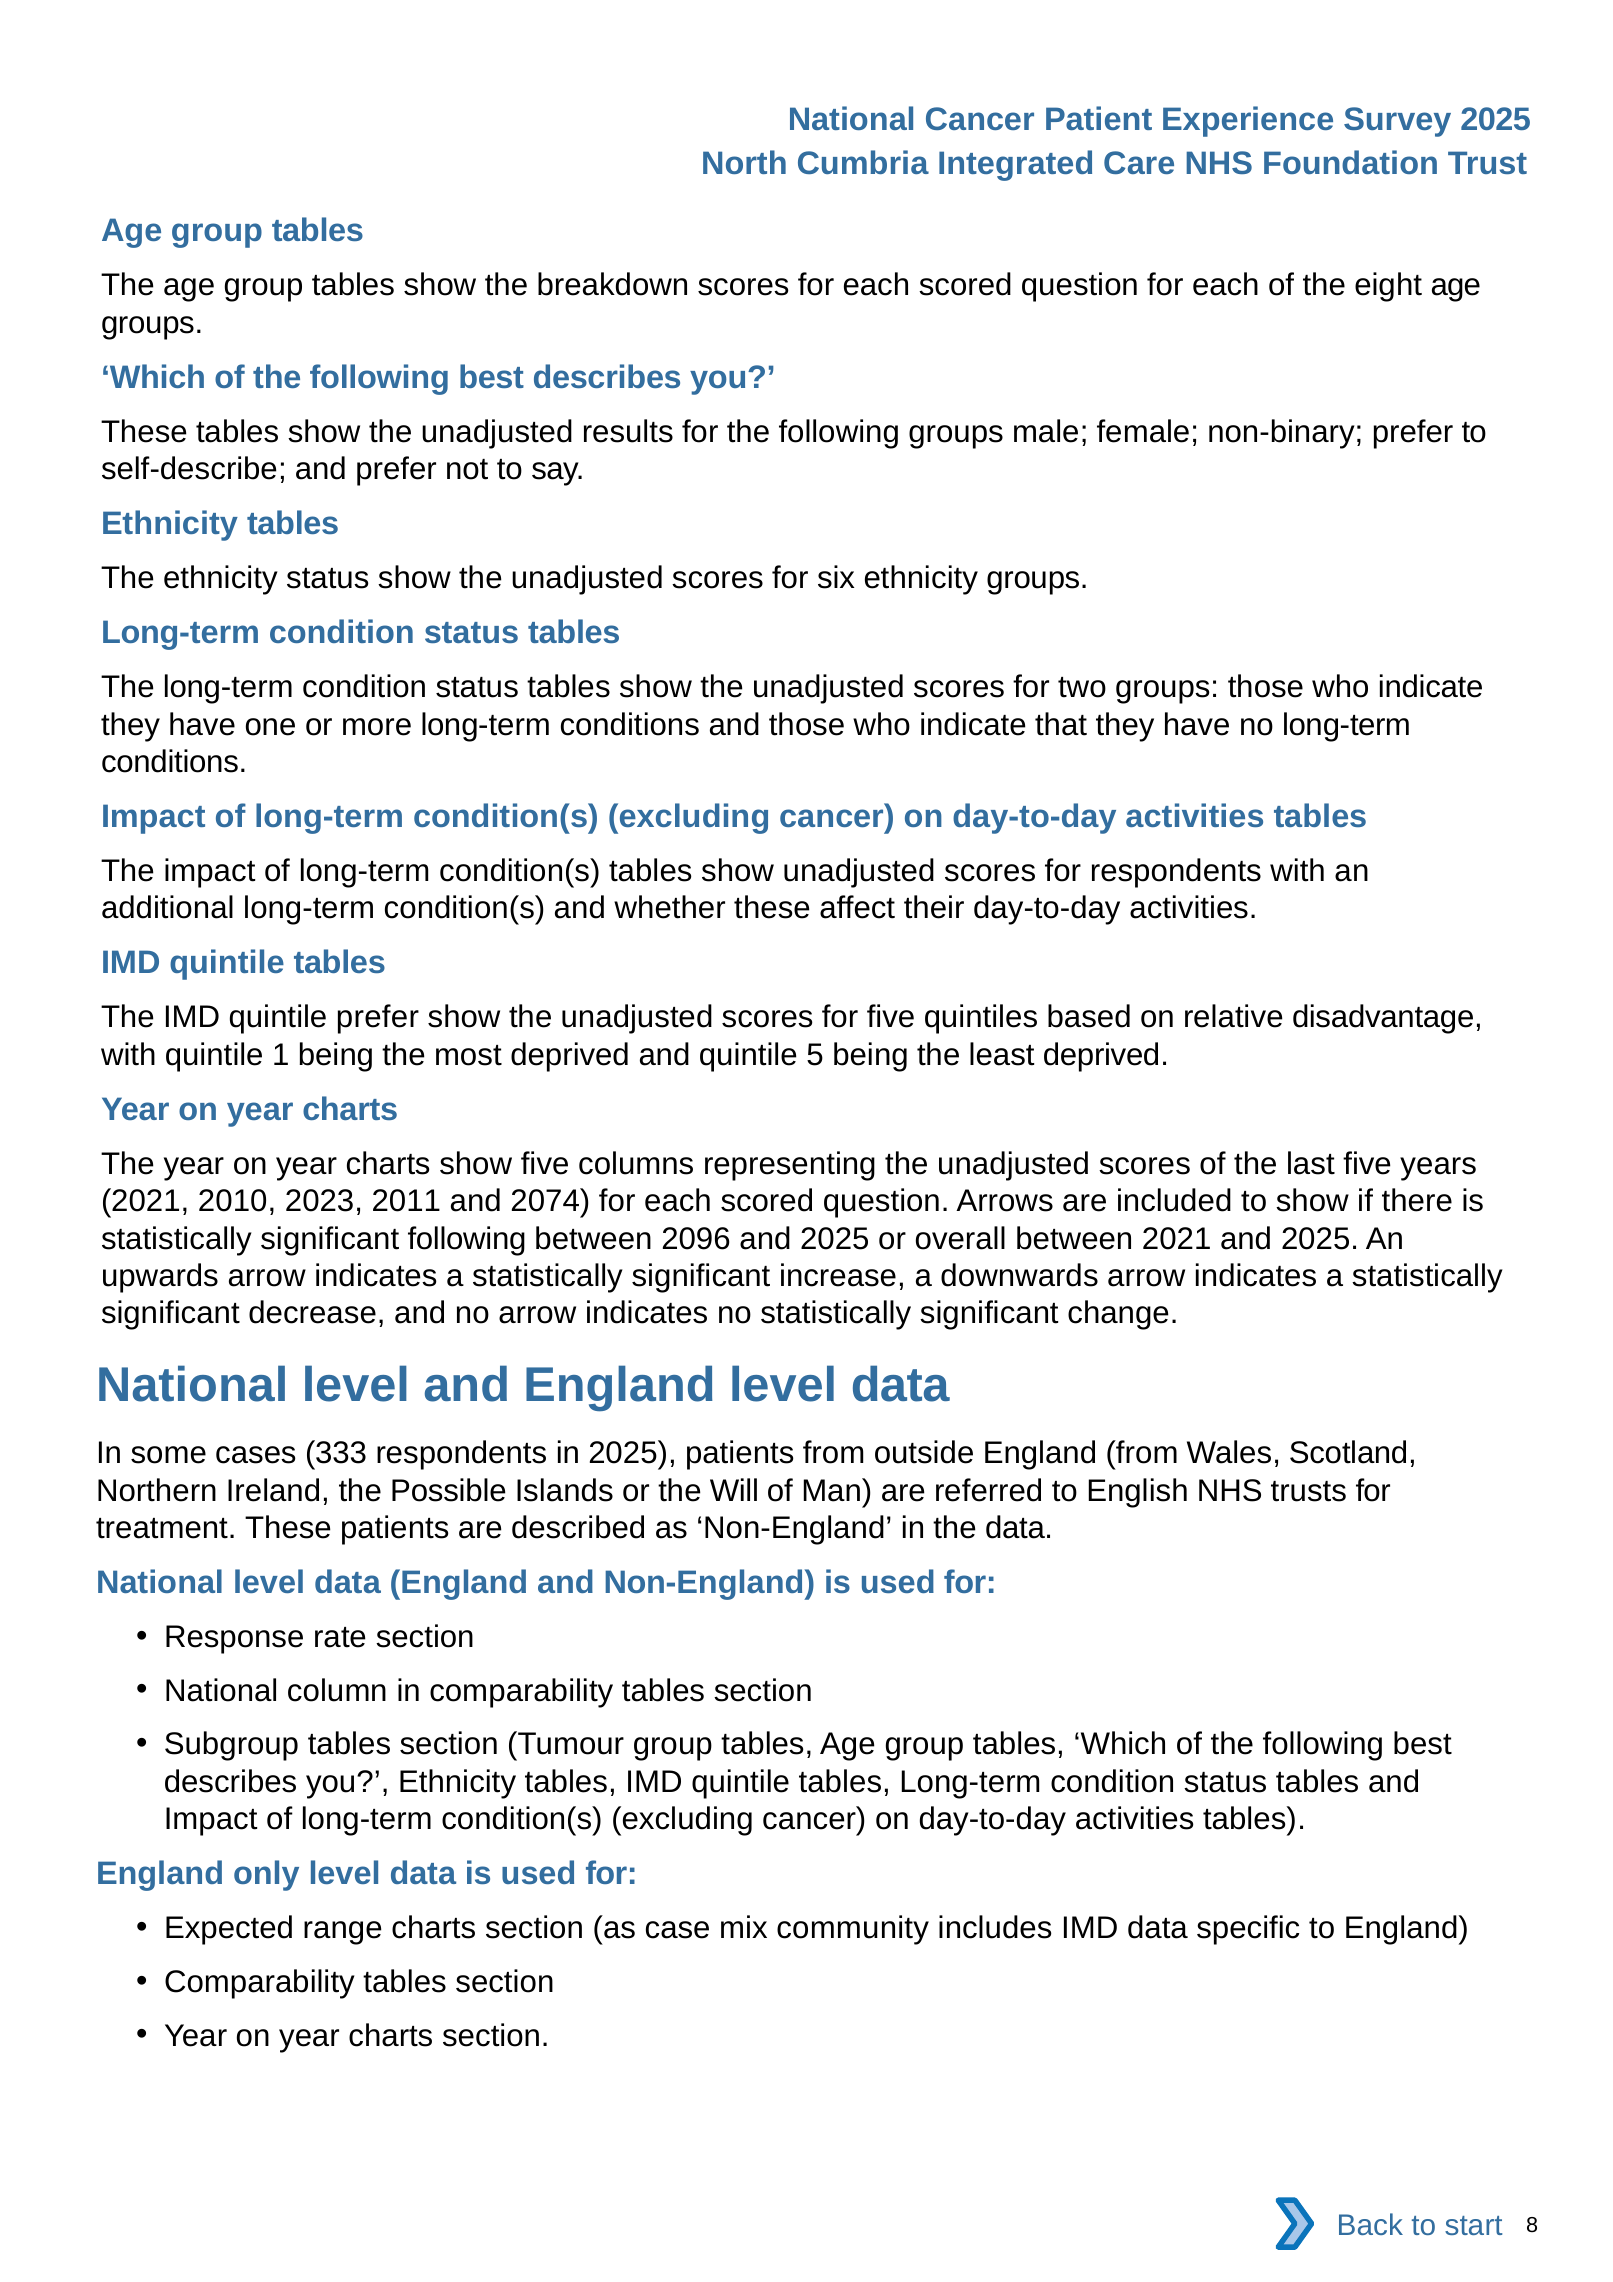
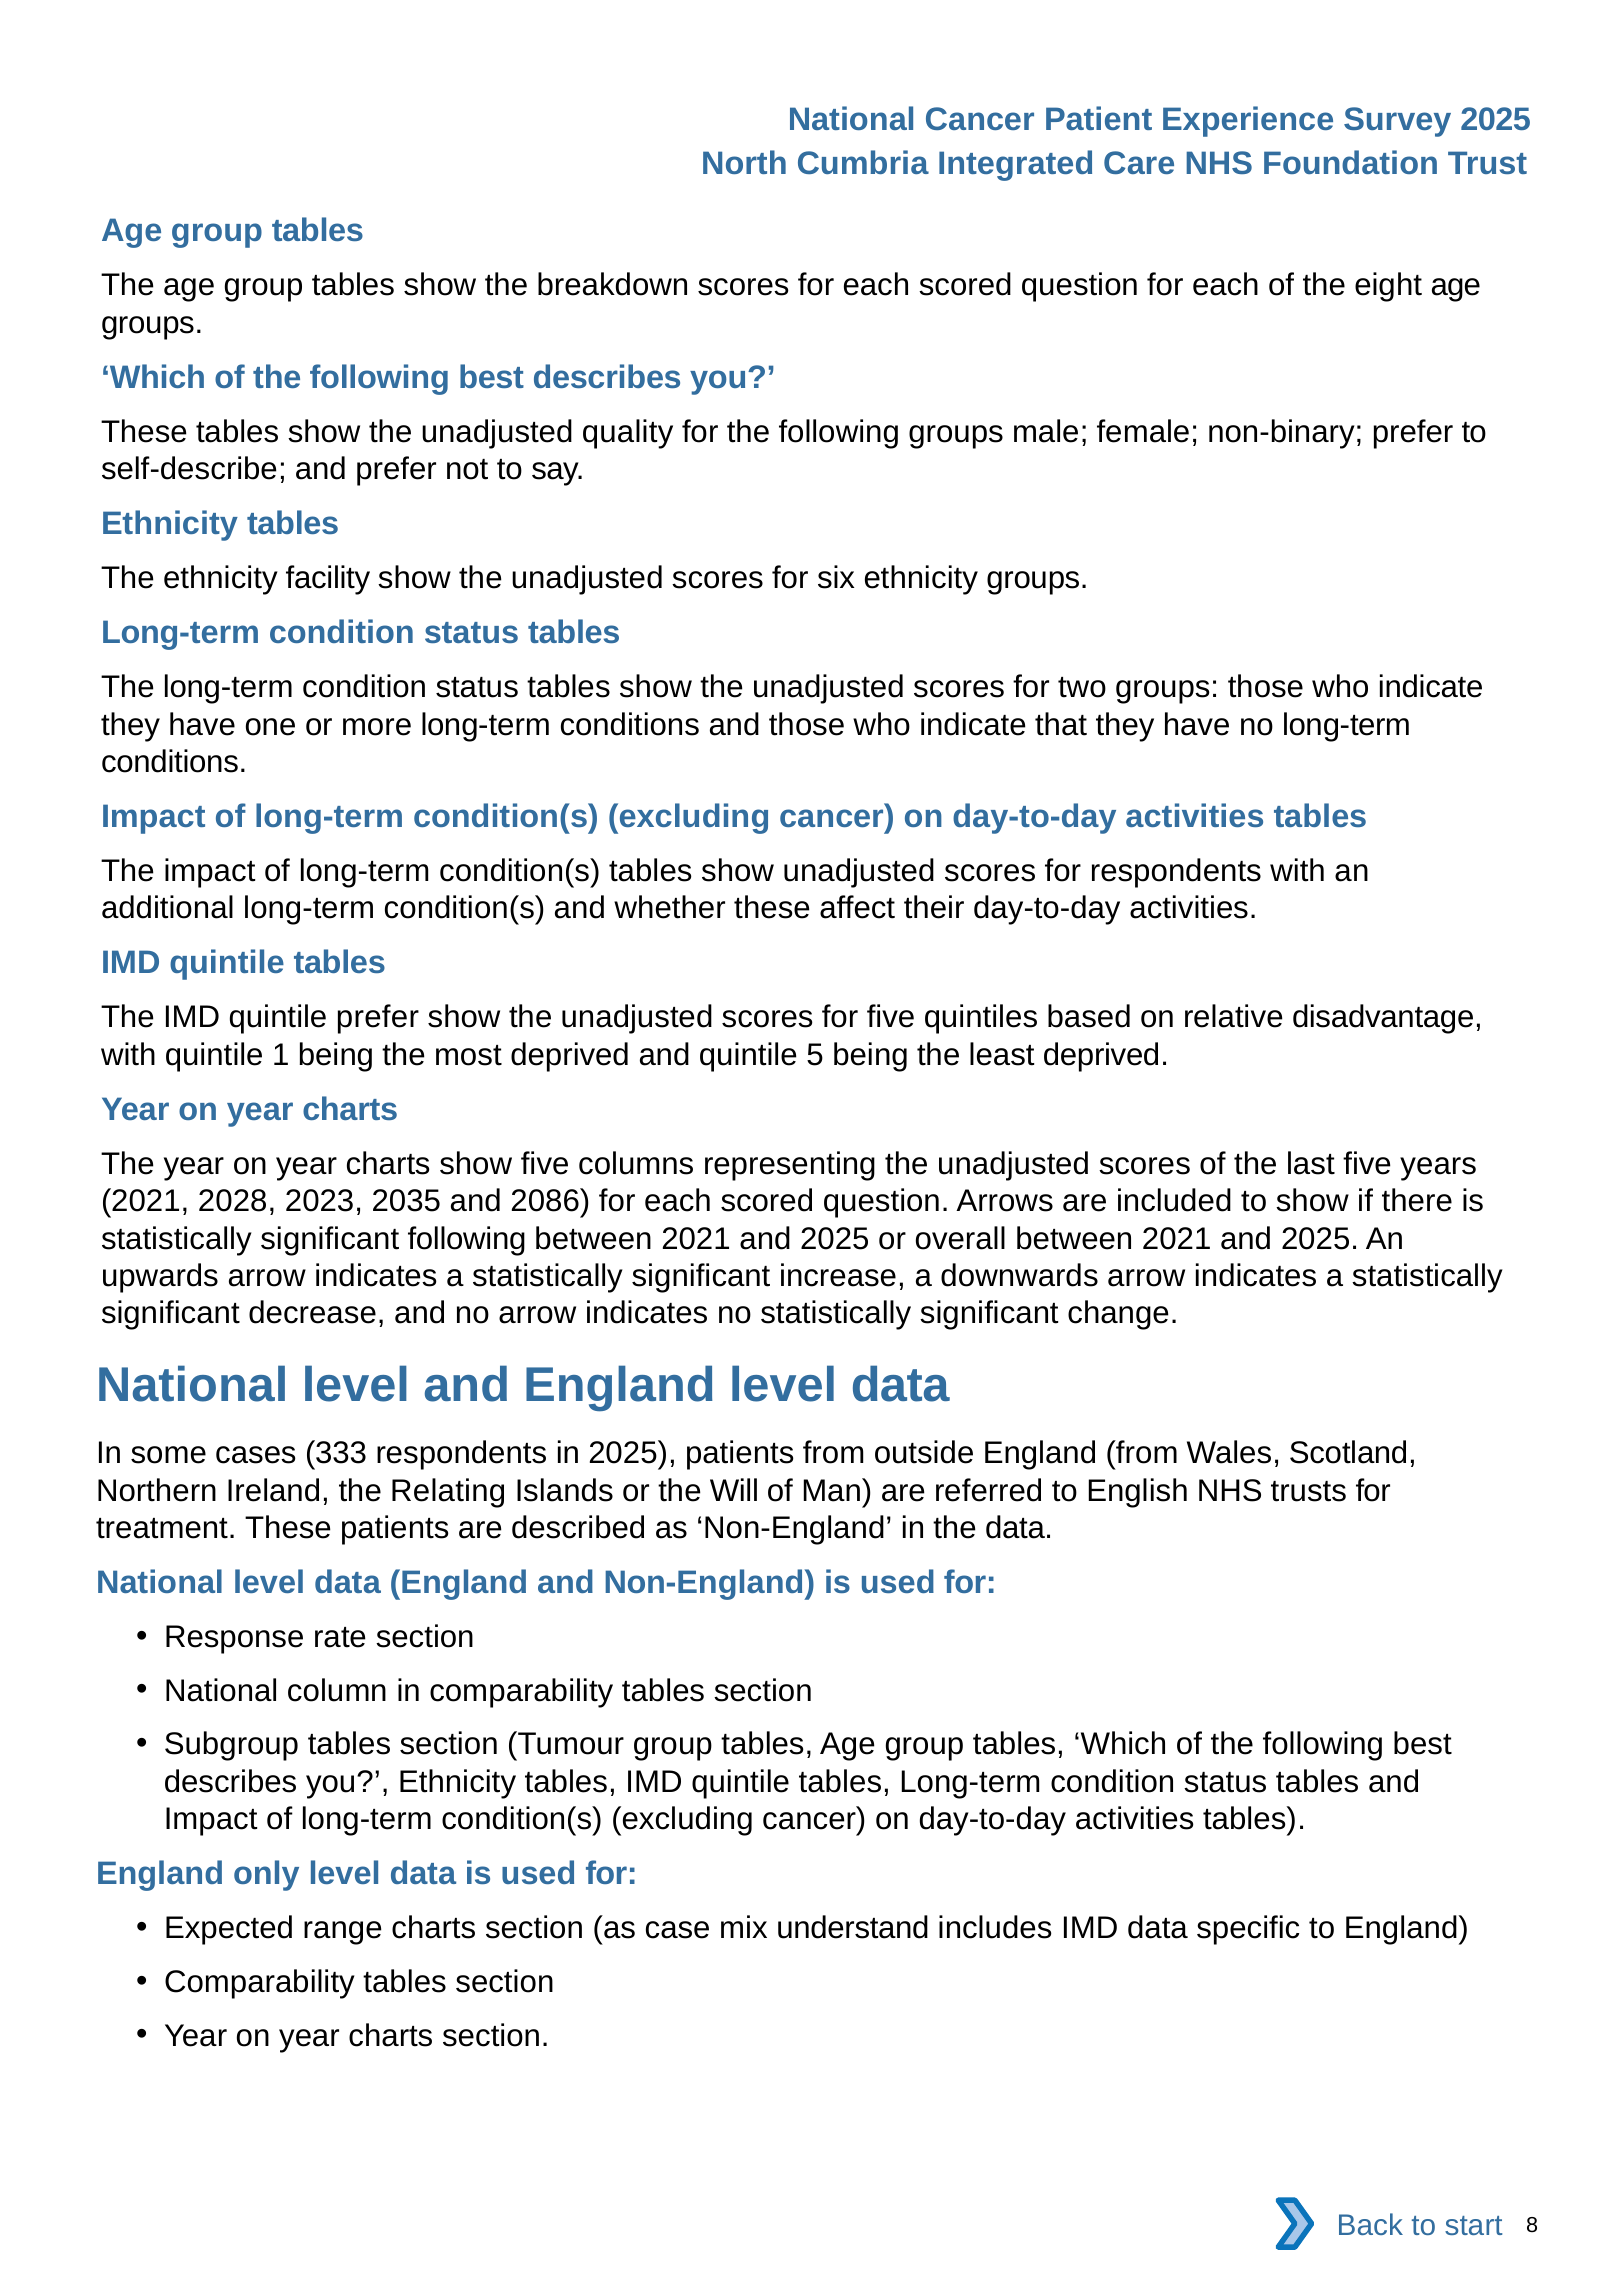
results: results -> quality (628, 432)
ethnicity status: status -> facility (328, 579)
2010: 2010 -> 2028 (237, 1202)
2011: 2011 -> 2035 (406, 1202)
2074: 2074 -> 2086 (550, 1202)
2096: 2096 -> 2021 (696, 1239)
Possible: Possible -> Relating (448, 1491)
community: community -> understand (853, 1929)
